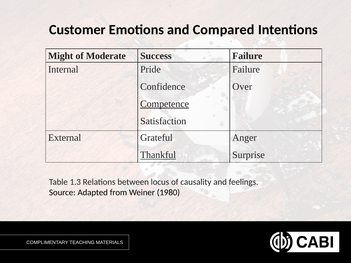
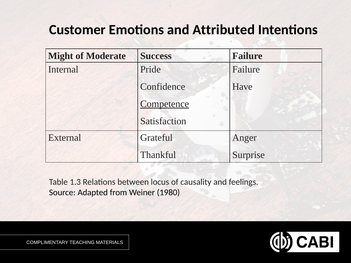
Compared: Compared -> Attributed (224, 30)
Over: Over -> Have (242, 87)
Thankful underline: present -> none (158, 155)
